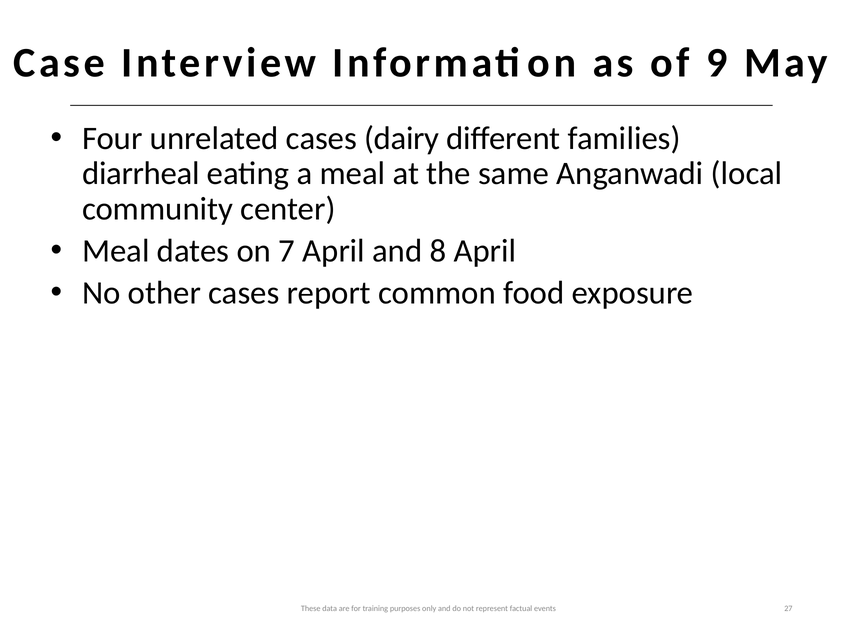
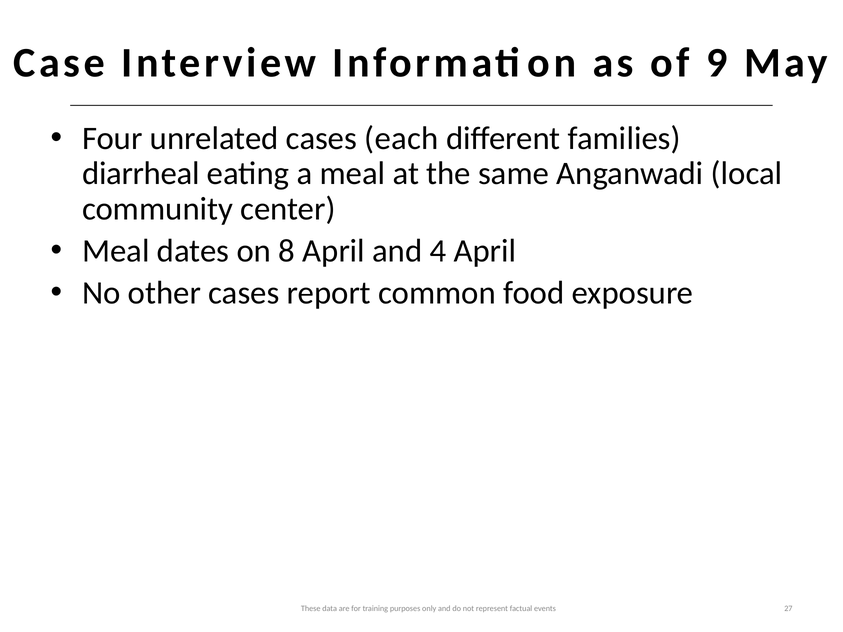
dairy: dairy -> each (401, 138)
7: 7 -> 8 (287, 251)
8: 8 -> 4 (438, 251)
